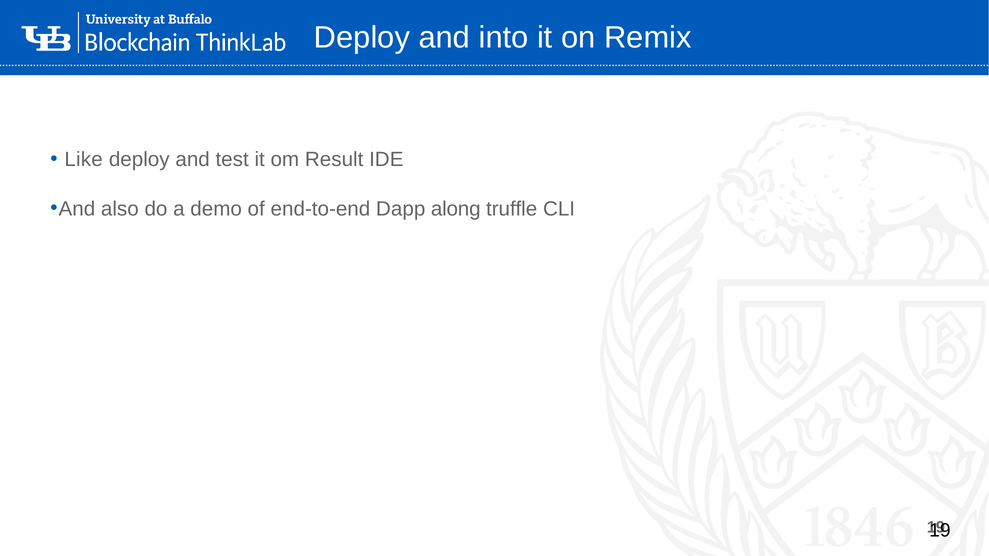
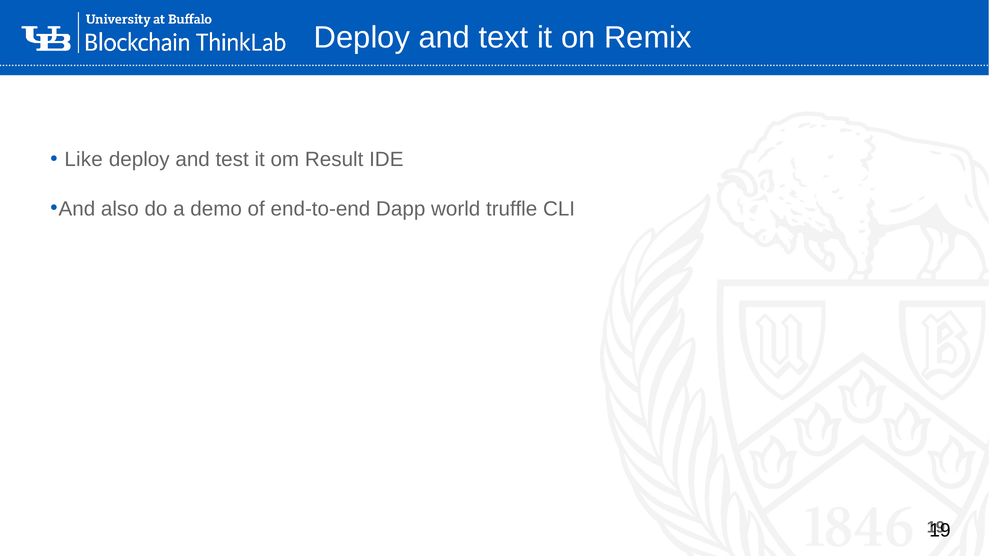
into: into -> text (504, 37)
along: along -> world (456, 209)
